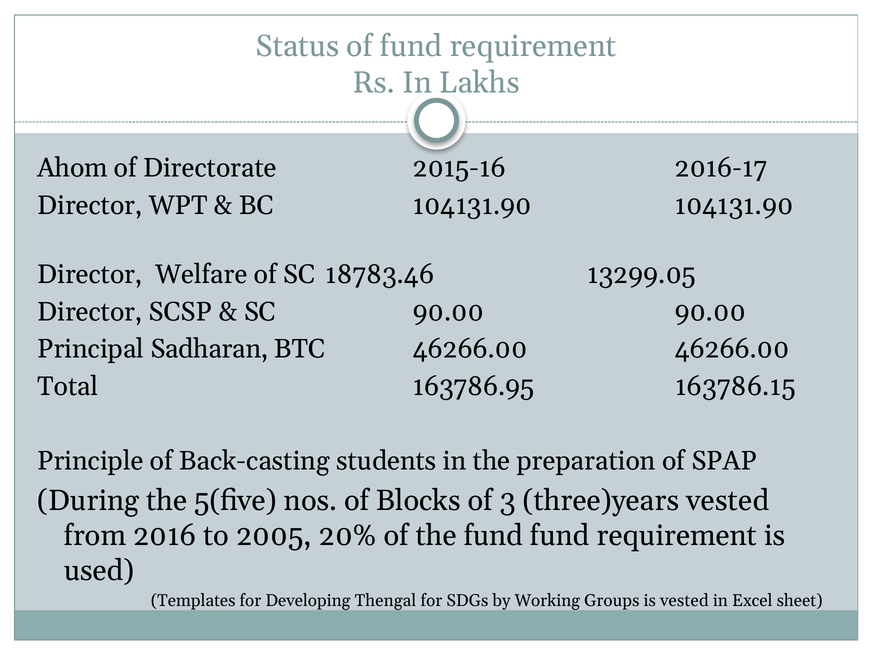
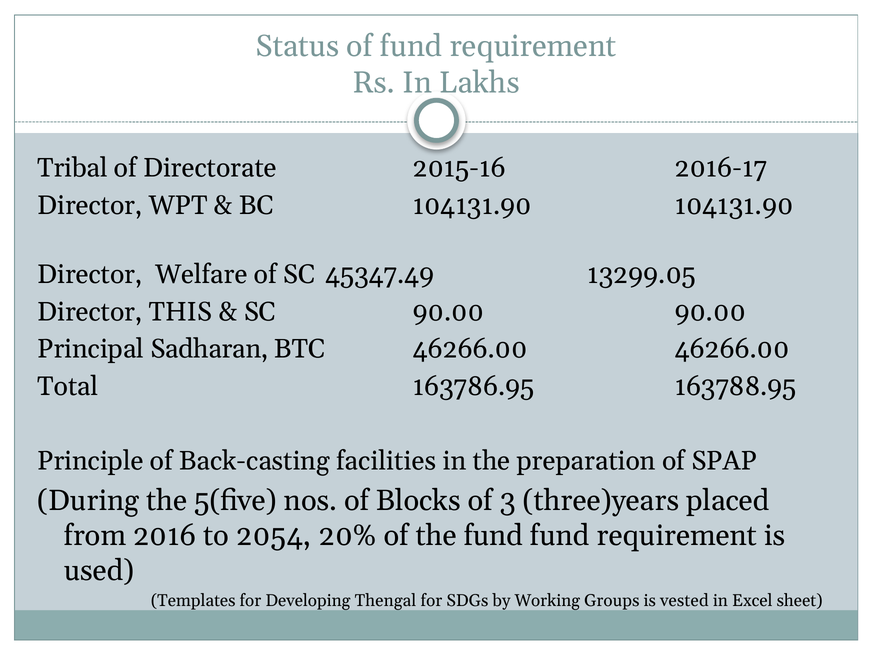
Ahom: Ahom -> Tribal (73, 168)
18783.46: 18783.46 -> 45347.49 (380, 274)
SCSP: SCSP -> THIS (181, 312)
163786.15: 163786.15 -> 163788.95 (736, 386)
students: students -> facilities (386, 461)
three)years vested: vested -> placed (728, 500)
2005: 2005 -> 2054 (274, 535)
